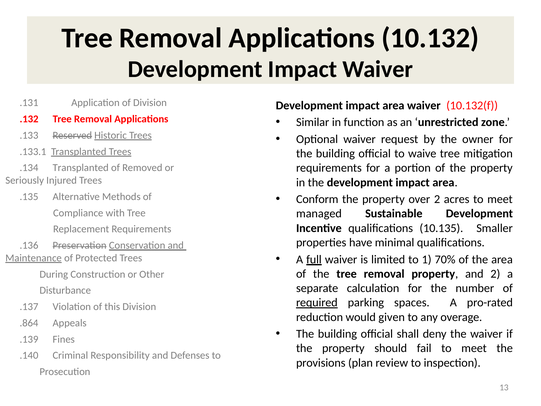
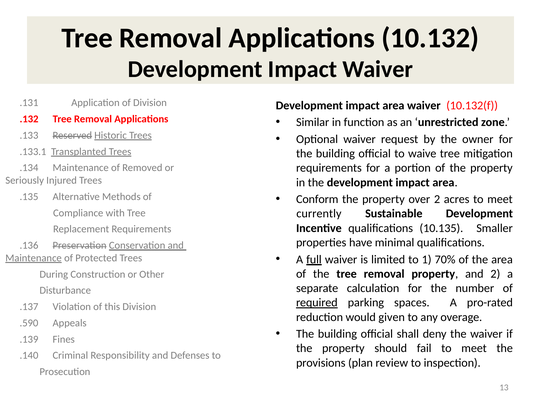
.134 Transplanted: Transplanted -> Maintenance (81, 168)
managed: managed -> currently (319, 214)
.864: .864 -> .590 (29, 323)
